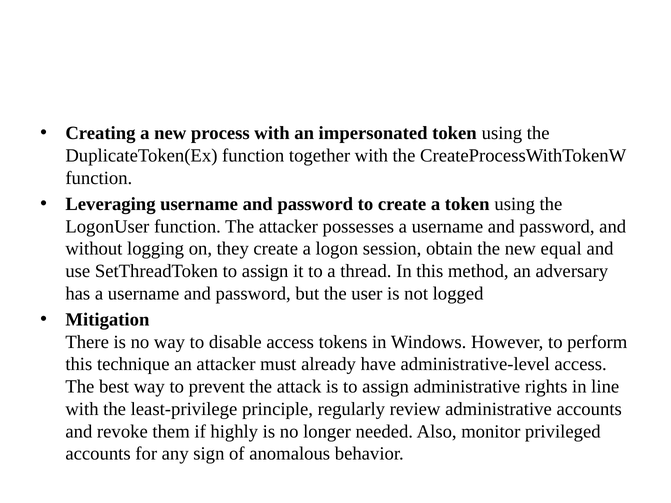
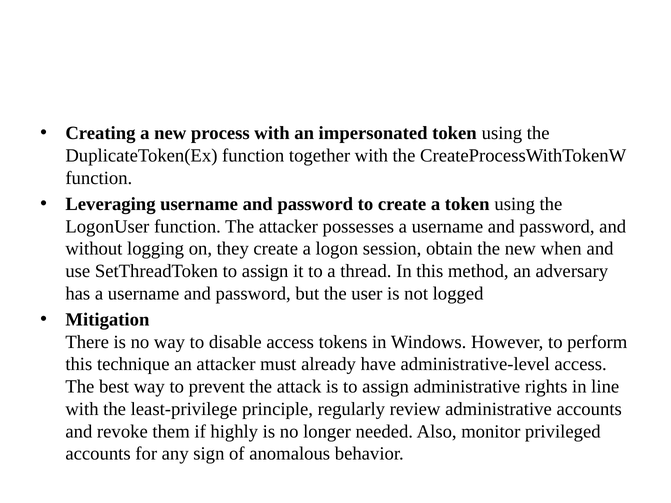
equal: equal -> when (561, 249)
